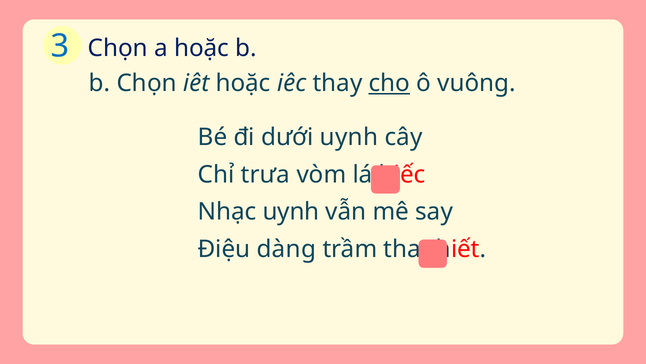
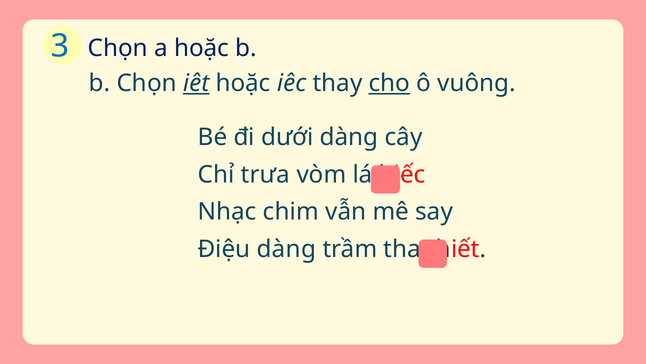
iêt underline: none -> present (196, 83)
dưới uynh: uynh -> dàng (349, 138)
Nhạc uynh: uynh -> chim (291, 212)
